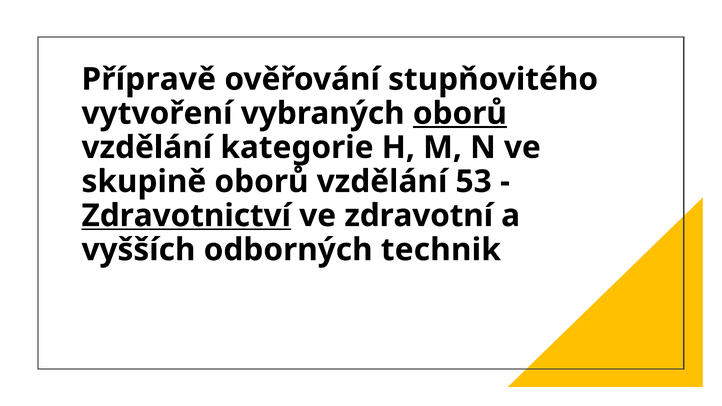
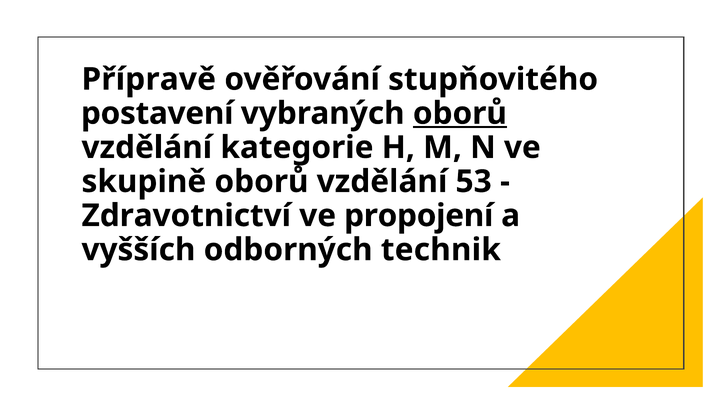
vytvoření: vytvoření -> postavení (157, 113)
Zdravotnictví underline: present -> none (186, 216)
zdravotní: zdravotní -> propojení (419, 216)
